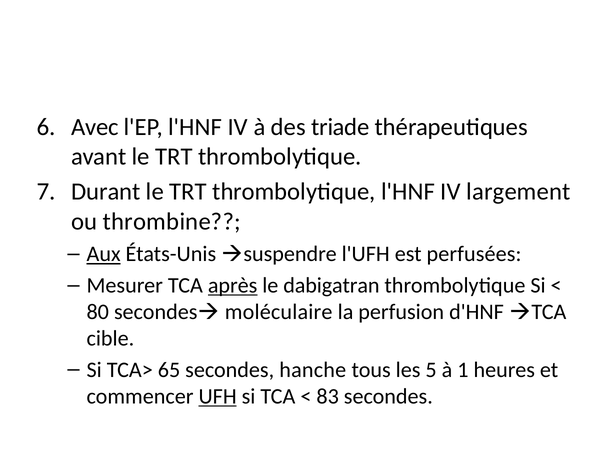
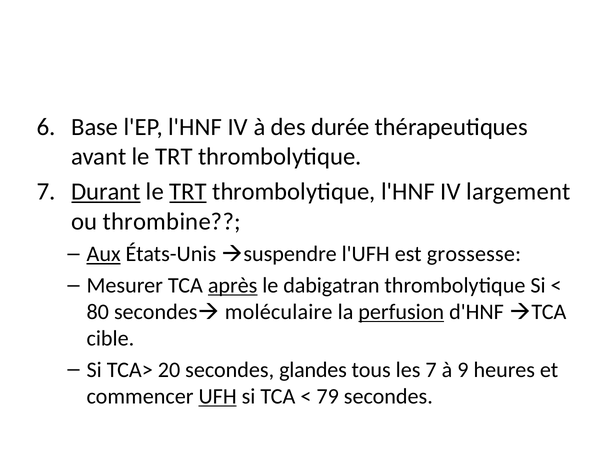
Avec: Avec -> Base (95, 127)
triade: triade -> durée (340, 127)
Durant underline: none -> present (106, 192)
TRT underline: none -> present (188, 192)
perfusées: perfusées -> grossesse (474, 254)
perfusion underline: none -> present (401, 312)
65: 65 -> 20 (169, 370)
hanche: hanche -> glandes (313, 370)
les 5: 5 -> 7 (431, 370)
1: 1 -> 9 (463, 370)
83: 83 -> 79 (328, 396)
